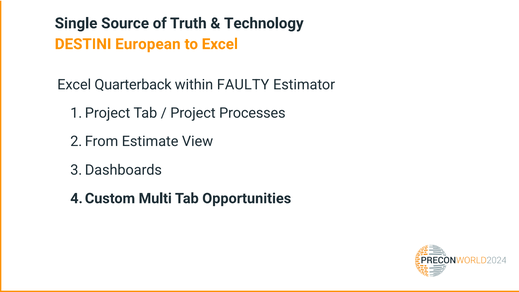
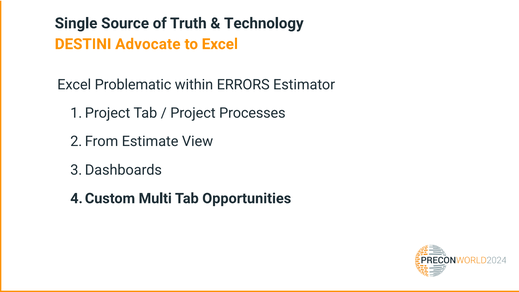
European: European -> Advocate (148, 44)
Quarterback: Quarterback -> Problematic (133, 85)
FAULTY: FAULTY -> ERRORS (243, 85)
